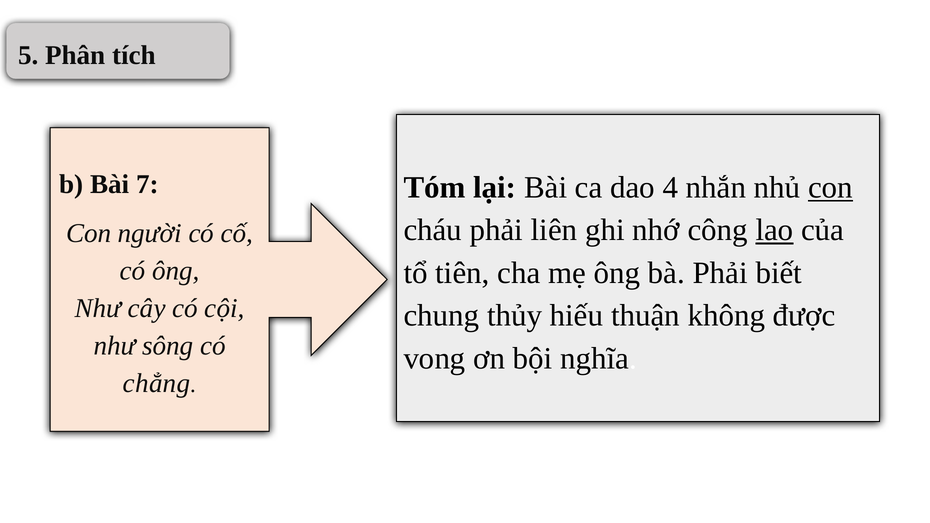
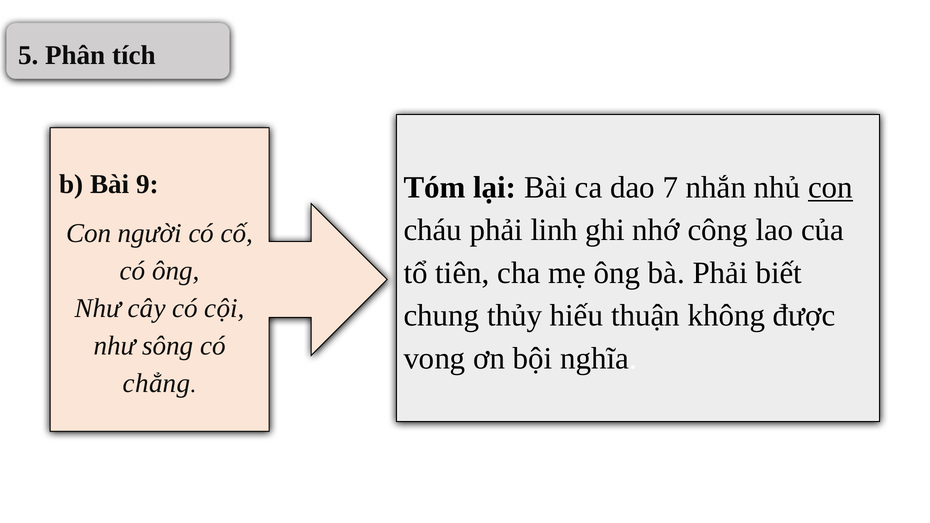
7: 7 -> 9 (147, 184)
4: 4 -> 7 (670, 187)
liên: liên -> linh (554, 230)
lao underline: present -> none (774, 230)
